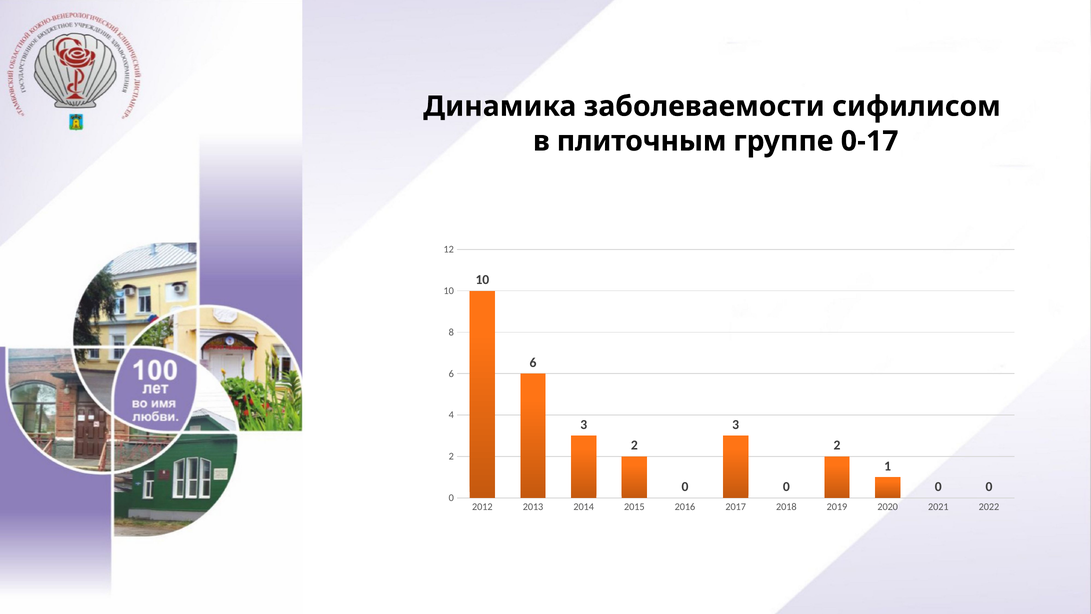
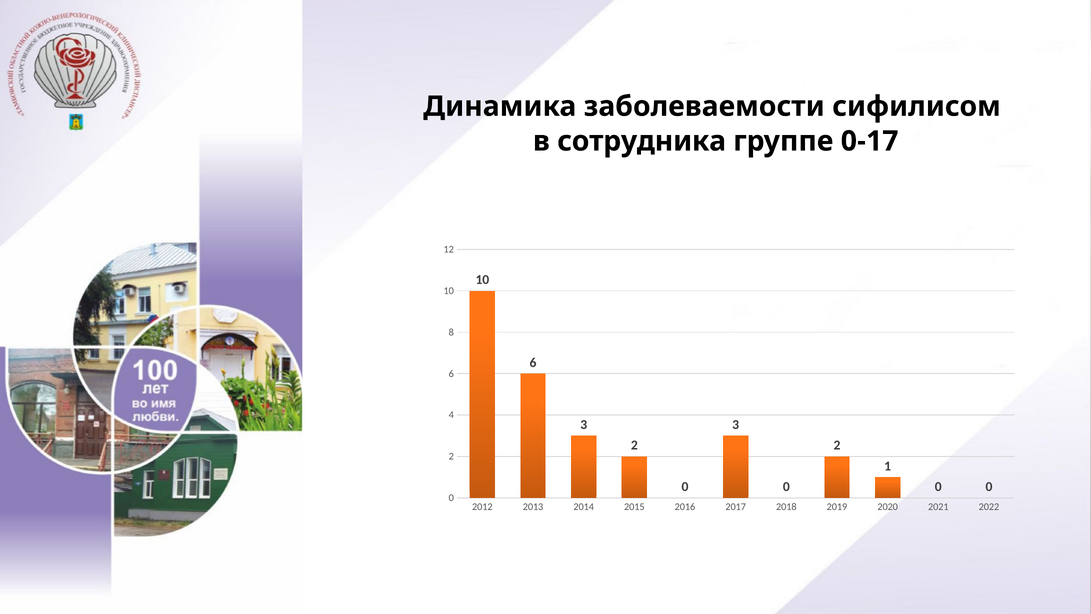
плиточным: плиточным -> сотрудника (642, 141)
